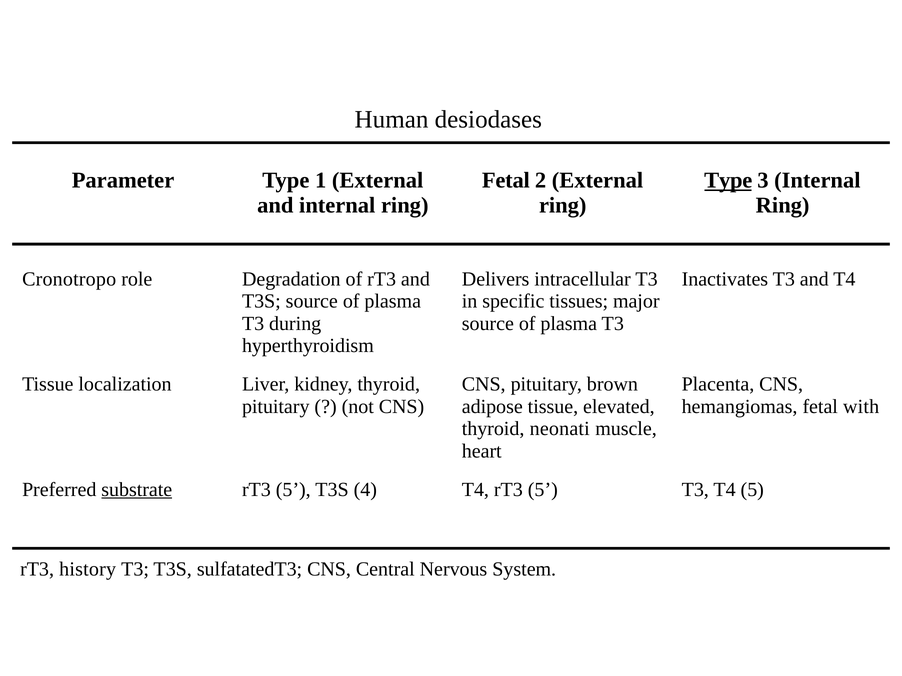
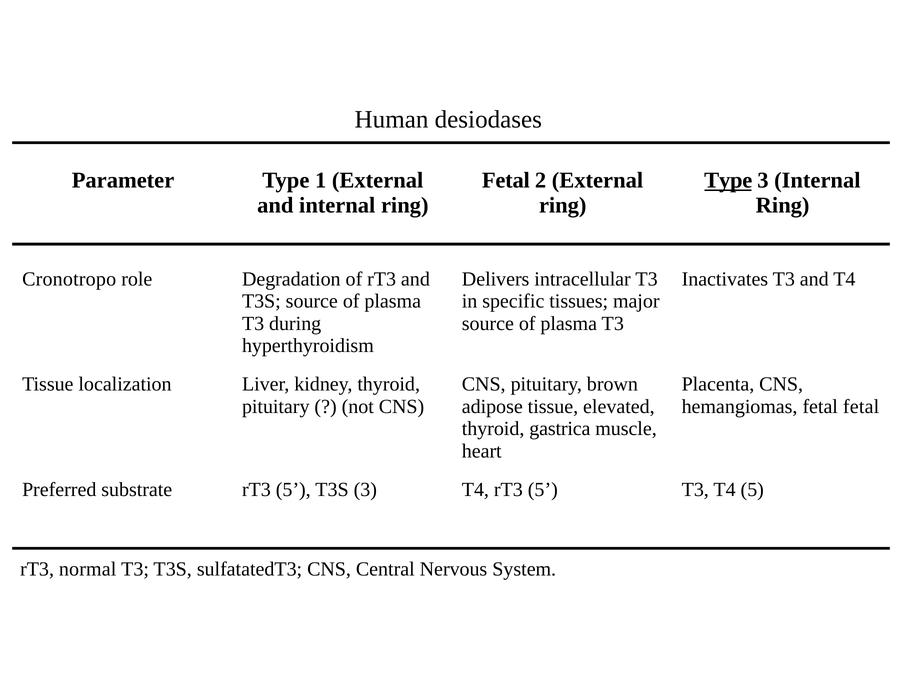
fetal with: with -> fetal (861, 407)
neonati: neonati -> gastrica (560, 429)
substrate underline: present -> none (137, 490)
T3S 4: 4 -> 3 (365, 490)
history: history -> normal (88, 570)
